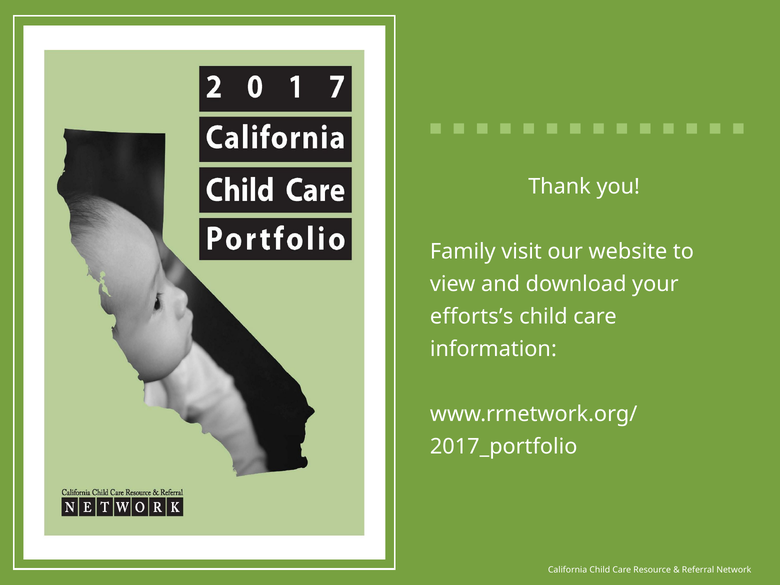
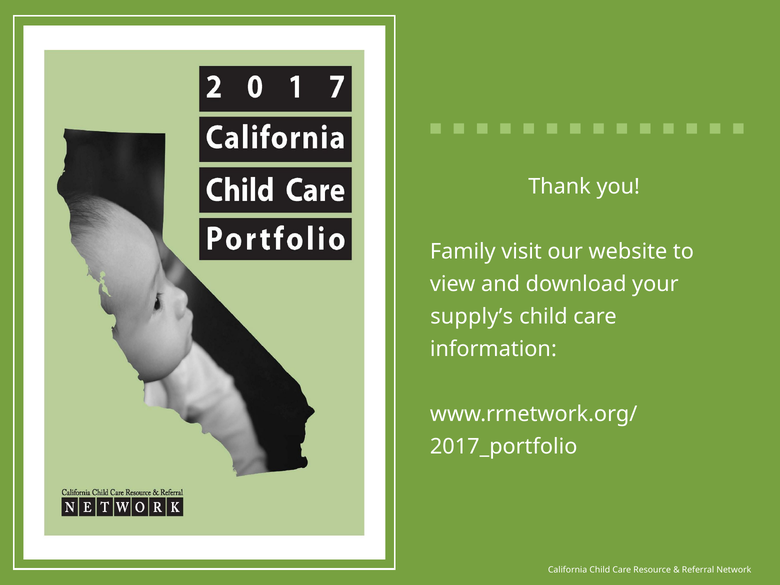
efforts’s: efforts’s -> supply’s (472, 316)
